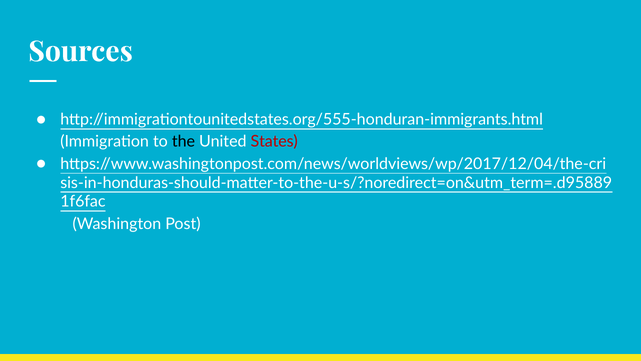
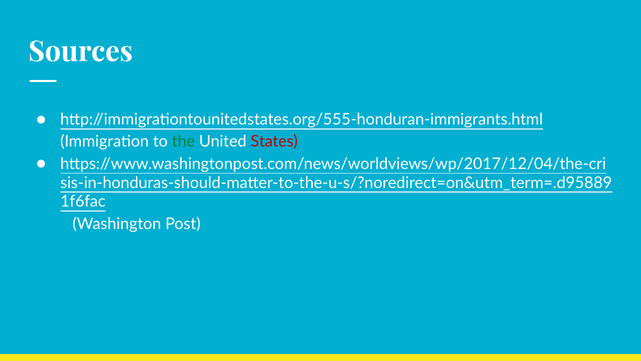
the colour: black -> green (183, 142)
